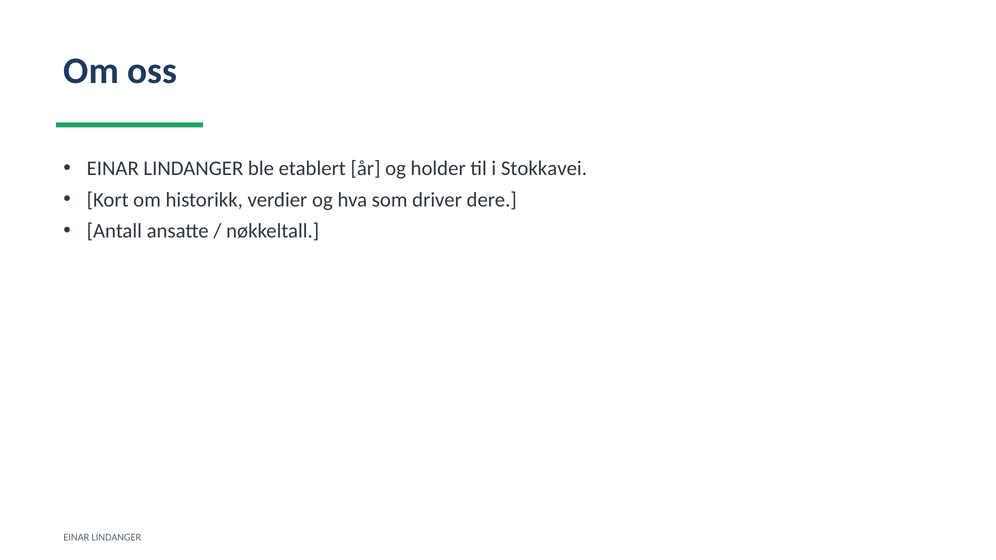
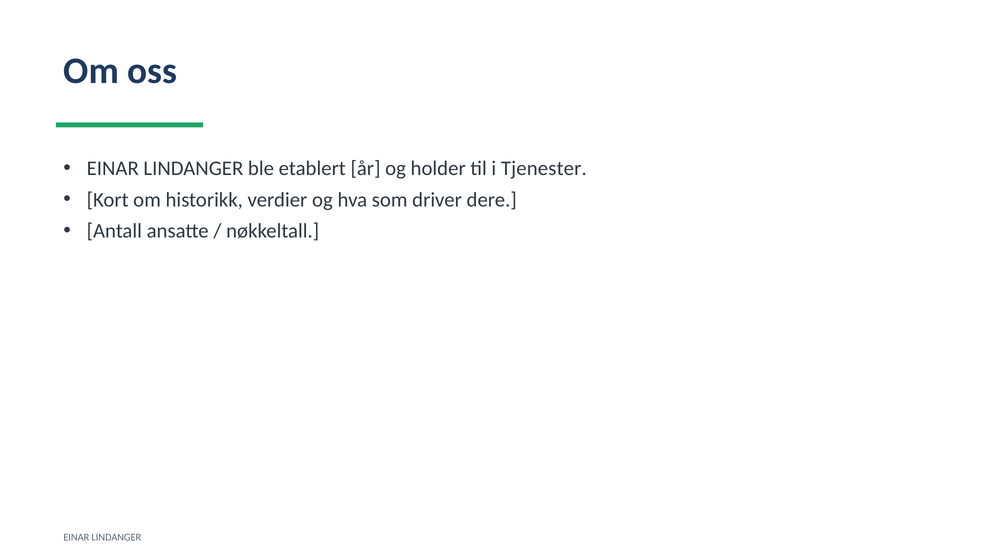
Stokkavei: Stokkavei -> Tjenester (544, 169)
